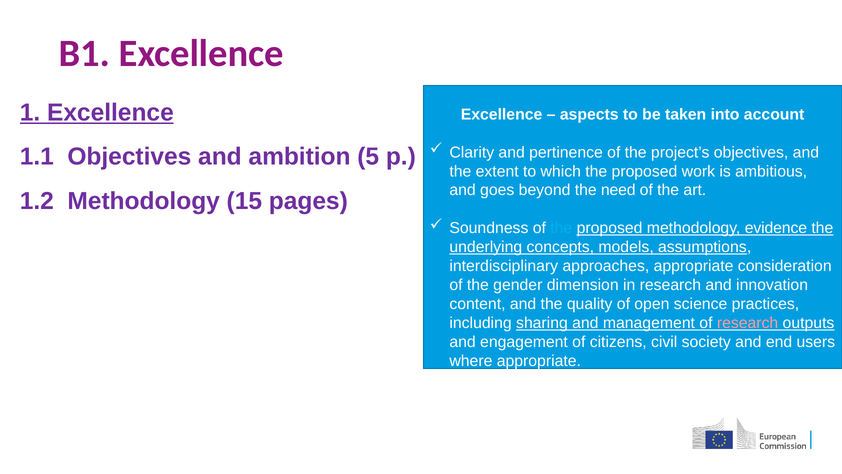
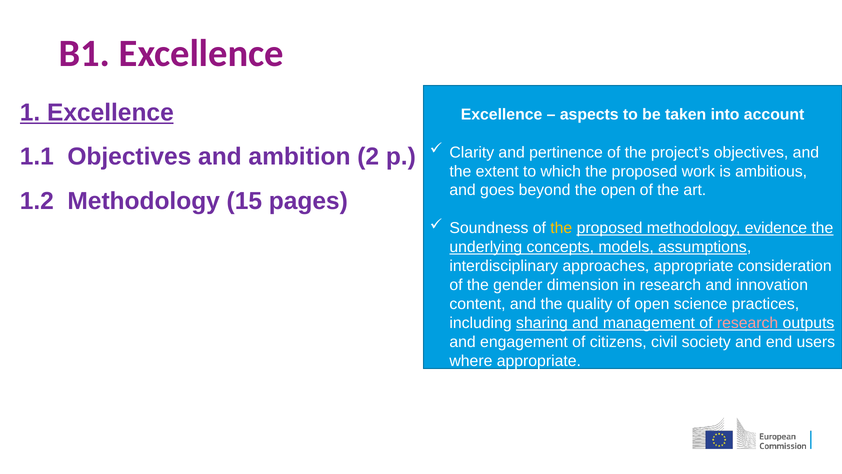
5: 5 -> 2 (368, 157)
the need: need -> open (618, 190)
the colour: light blue -> yellow (561, 228)
